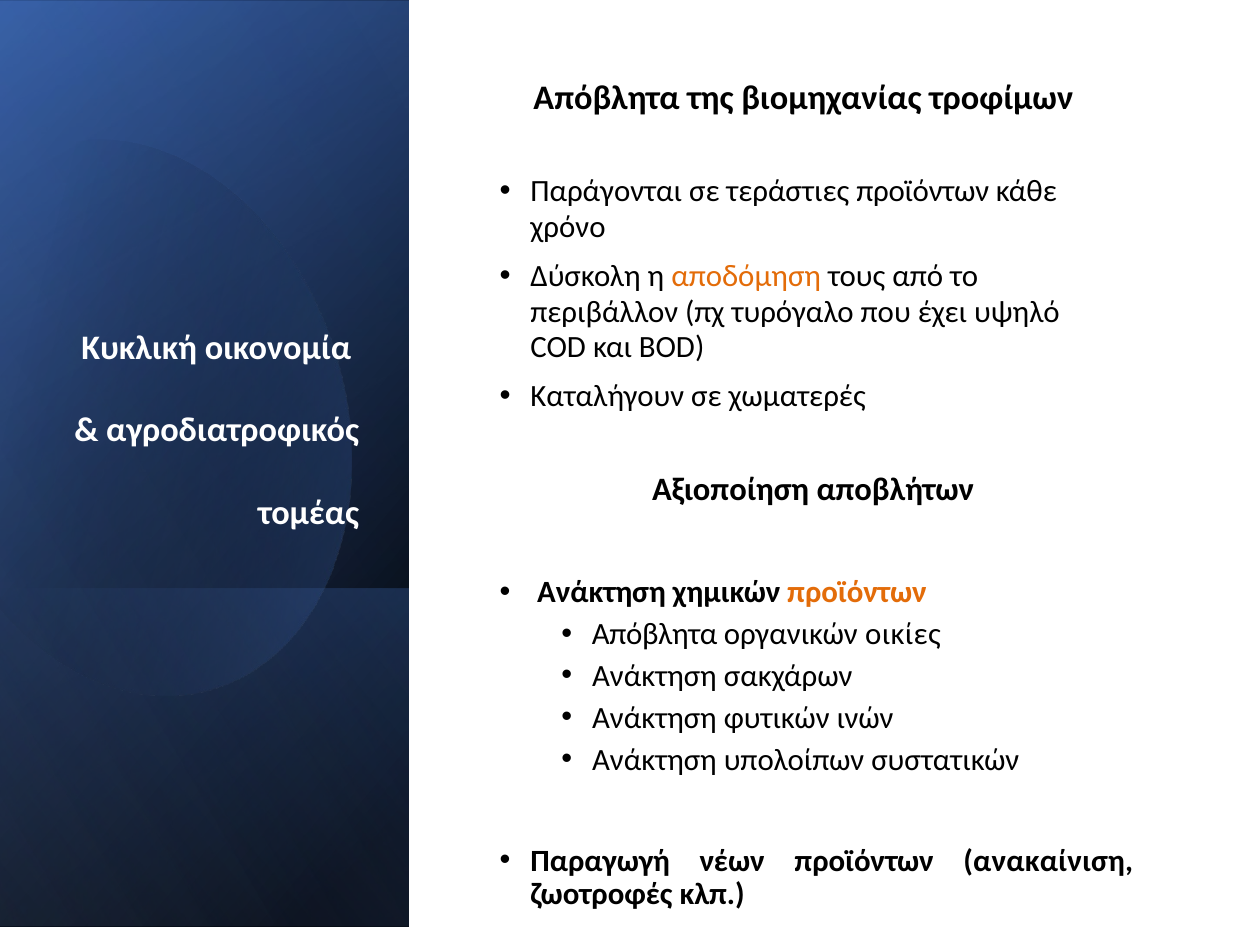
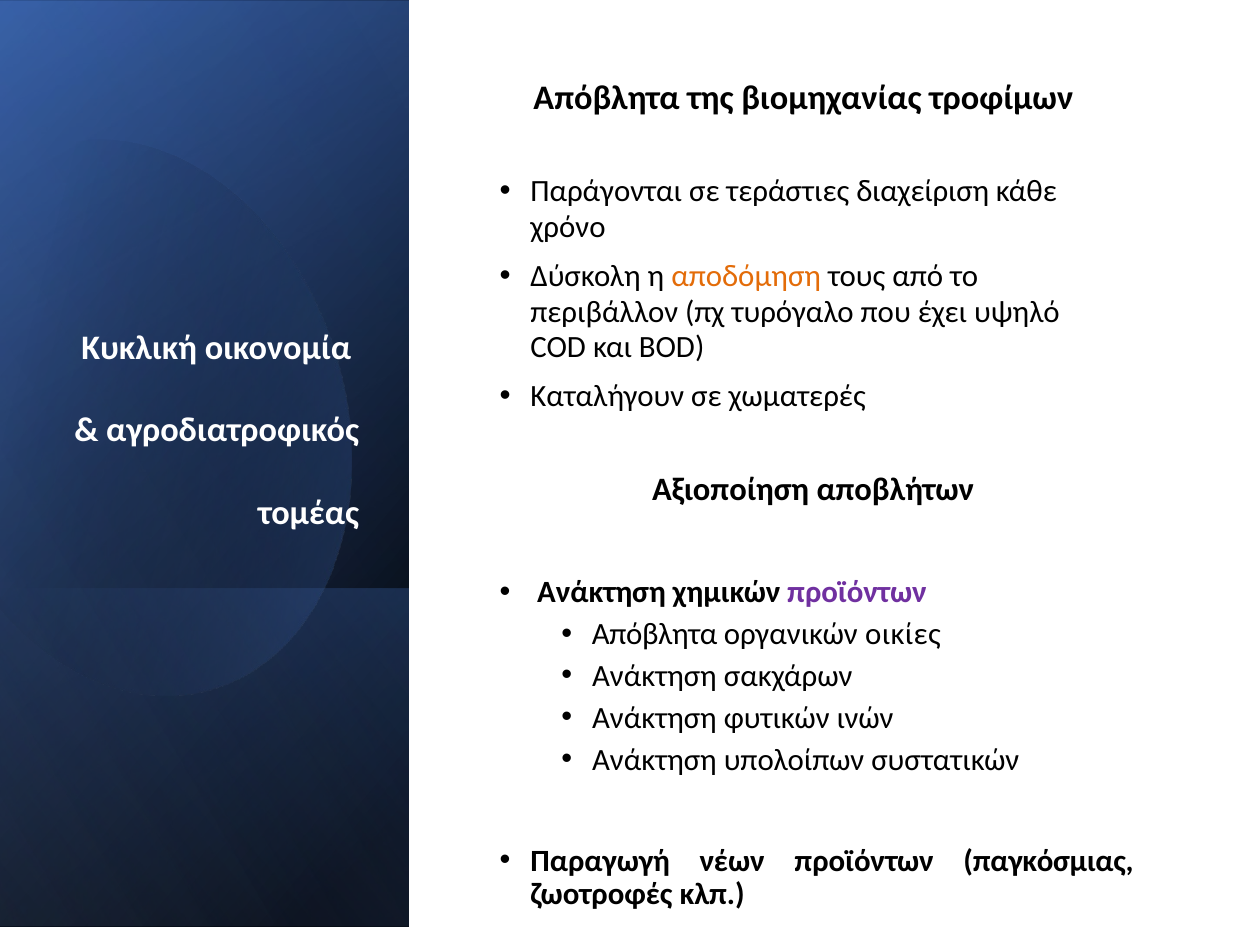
τεράστιες προϊόντων: προϊόντων -> διαχείριση (923, 191)
προϊόντων colour: orange -> purple (857, 592)
ανακαίνιση: ανακαίνιση -> παγκόσμιας (1048, 860)
